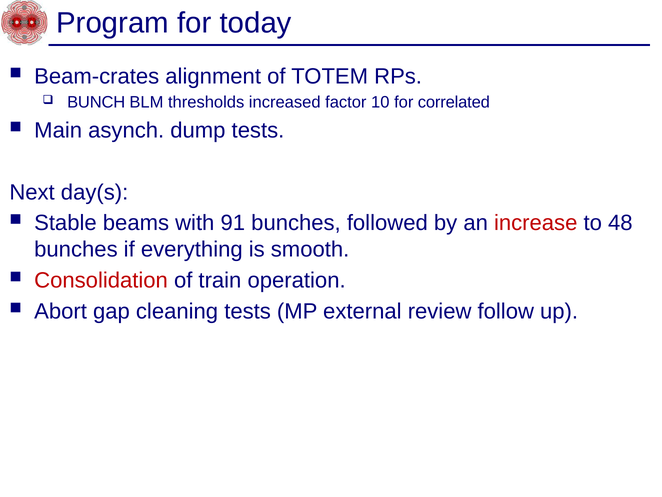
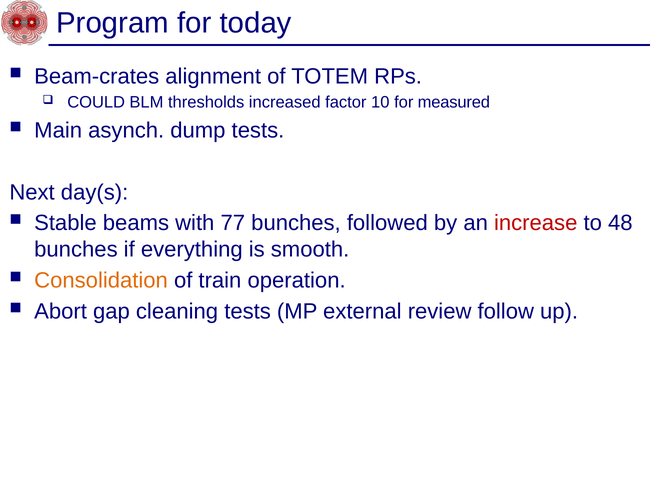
BUNCH: BUNCH -> COULD (96, 102)
correlated: correlated -> measured (454, 102)
91: 91 -> 77 (233, 223)
Consolidation colour: red -> orange (101, 280)
